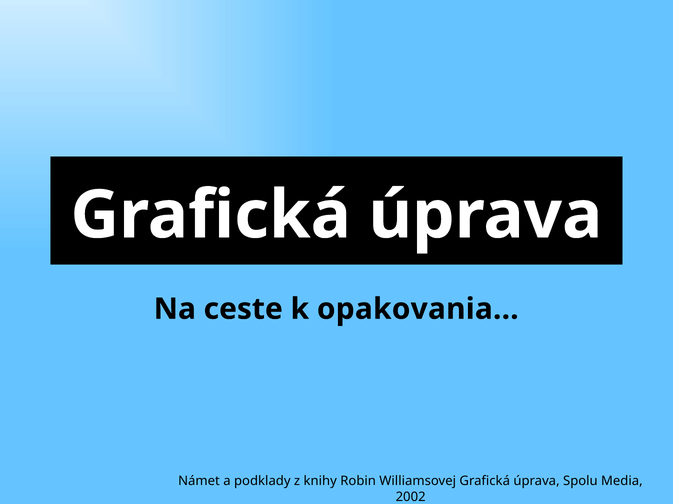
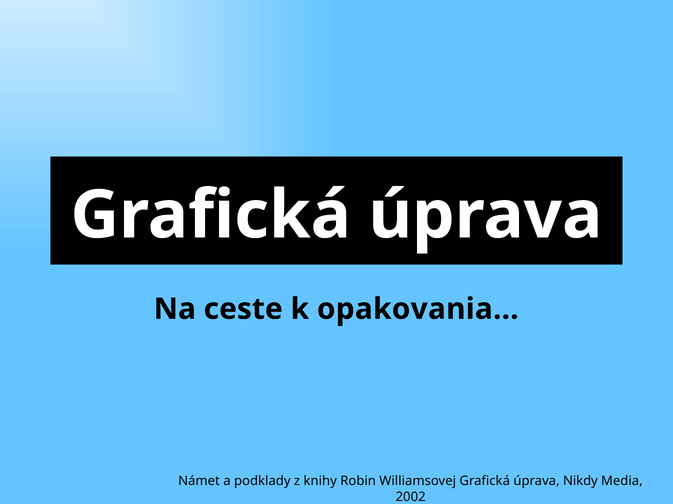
Spolu: Spolu -> Nikdy (580, 482)
